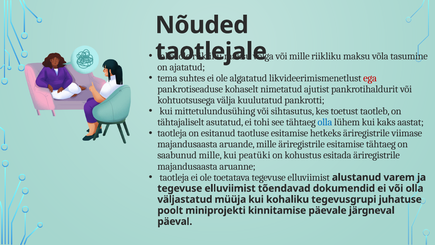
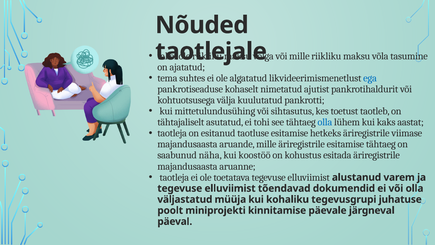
ega colour: red -> blue (370, 78)
saabunud mille: mille -> näha (210, 155)
peatüki: peatüki -> koostöö (255, 155)
